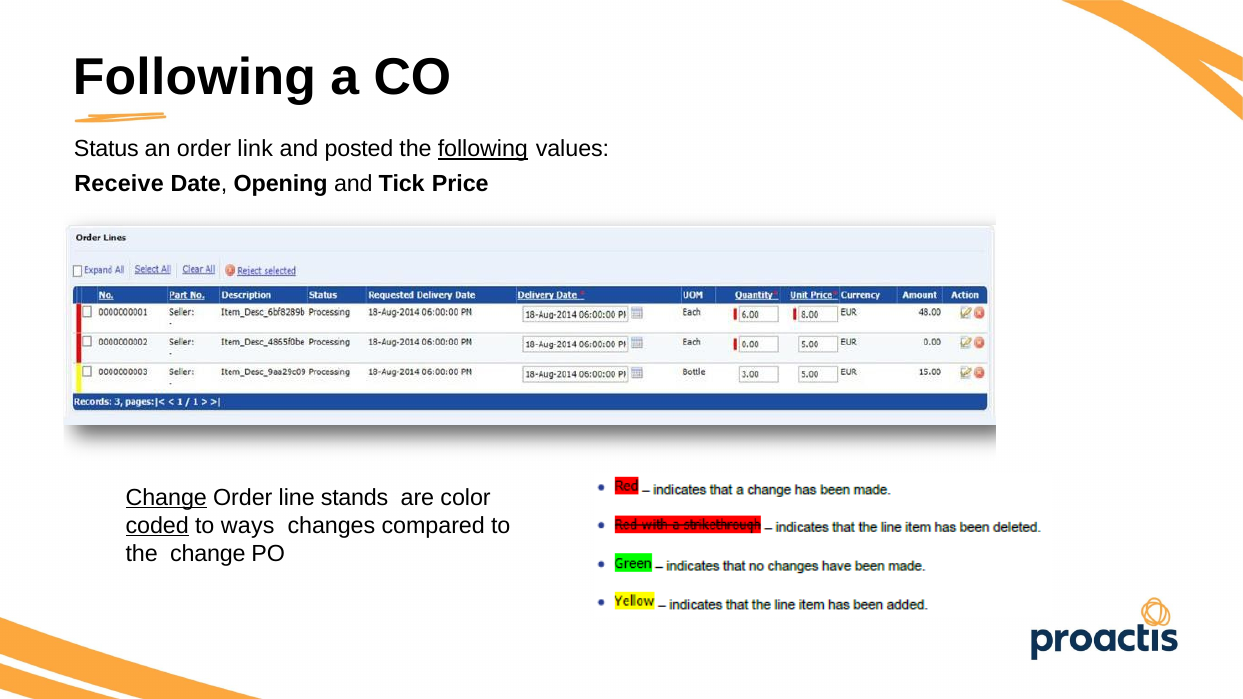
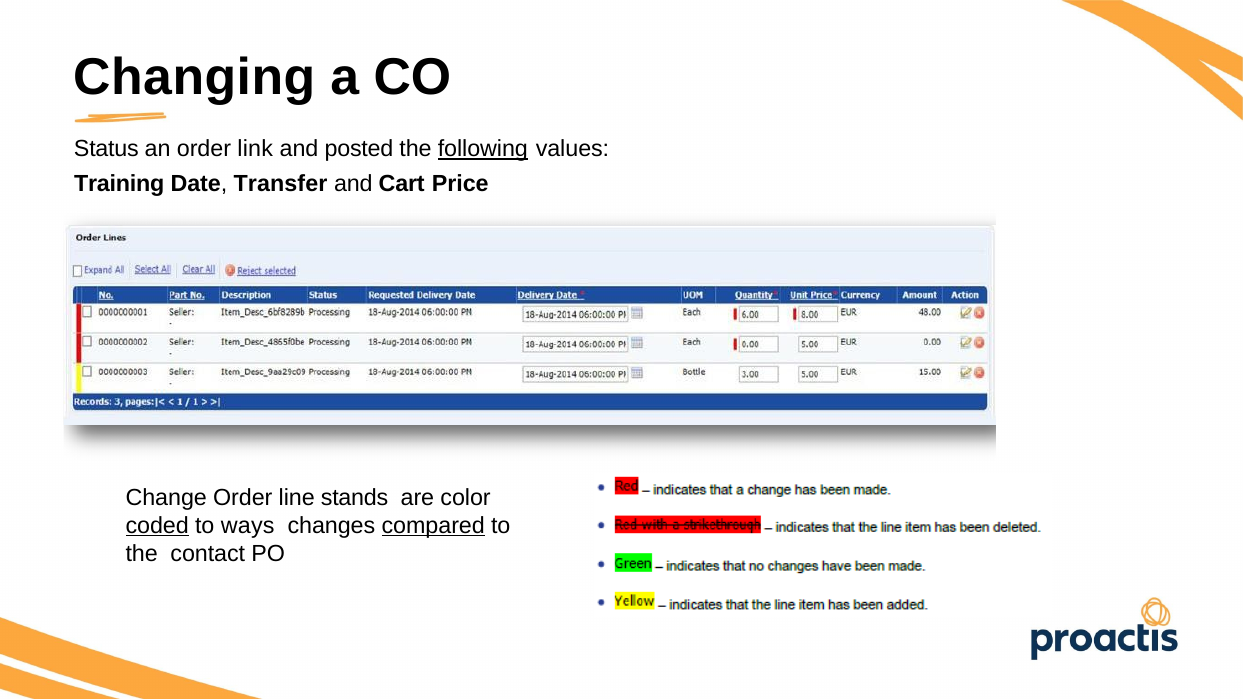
Following: Following -> Changing (194, 78)
Receive: Receive -> Training (119, 184)
Opening: Opening -> Transfer (281, 184)
Tick: Tick -> Cart (402, 184)
Change underline: present -> none (166, 498)
compared underline: none -> present (433, 526)
the change: change -> contact (208, 554)
